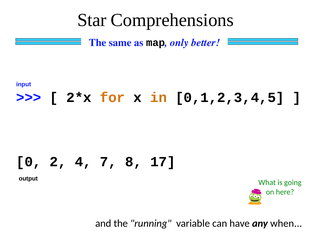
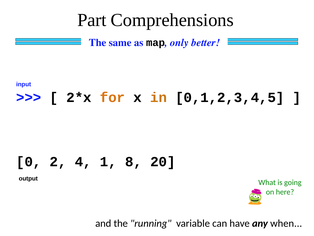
Star: Star -> Part (92, 20)
7: 7 -> 1 (108, 161)
17: 17 -> 20 (163, 161)
